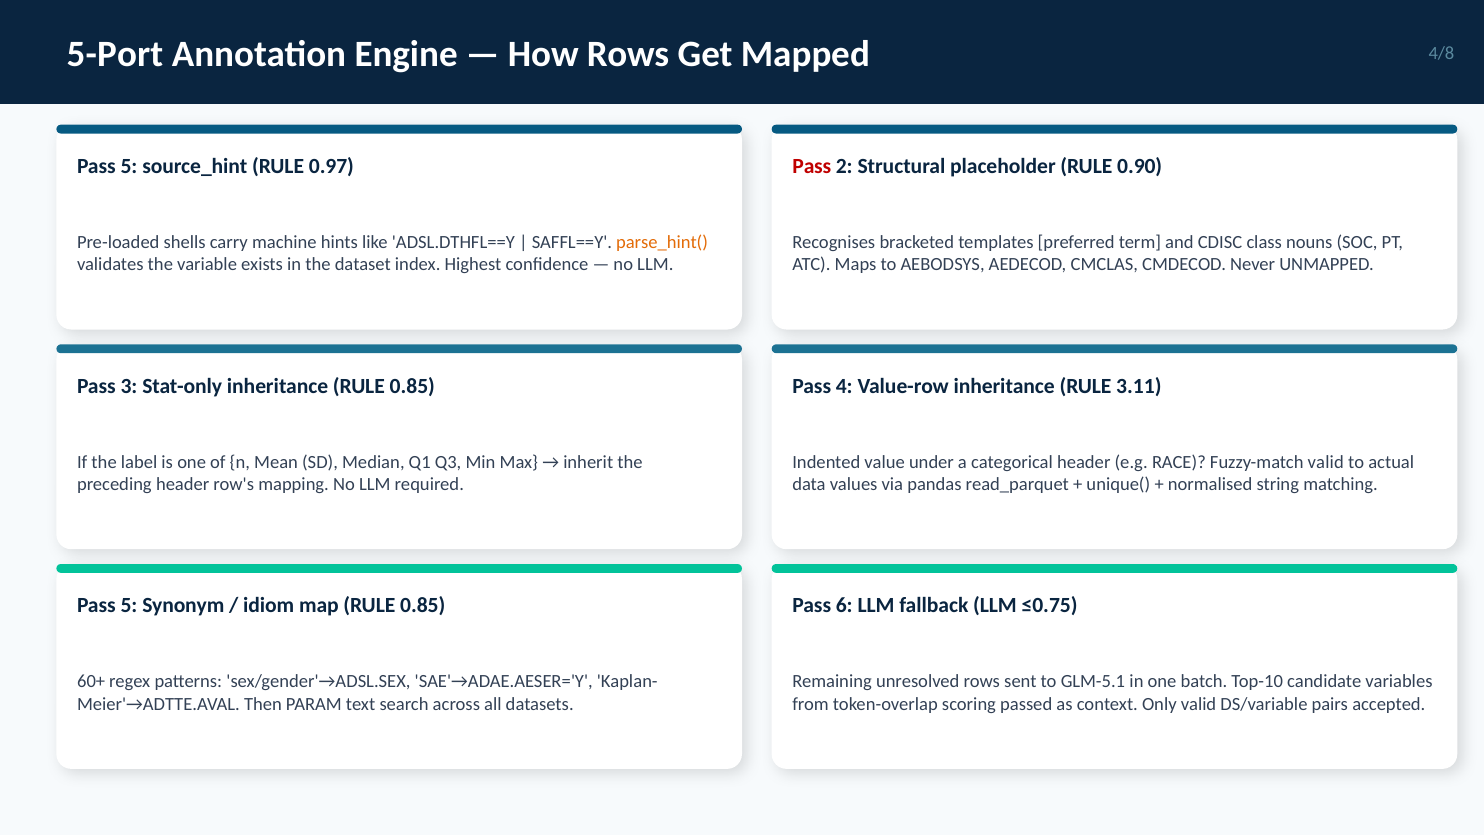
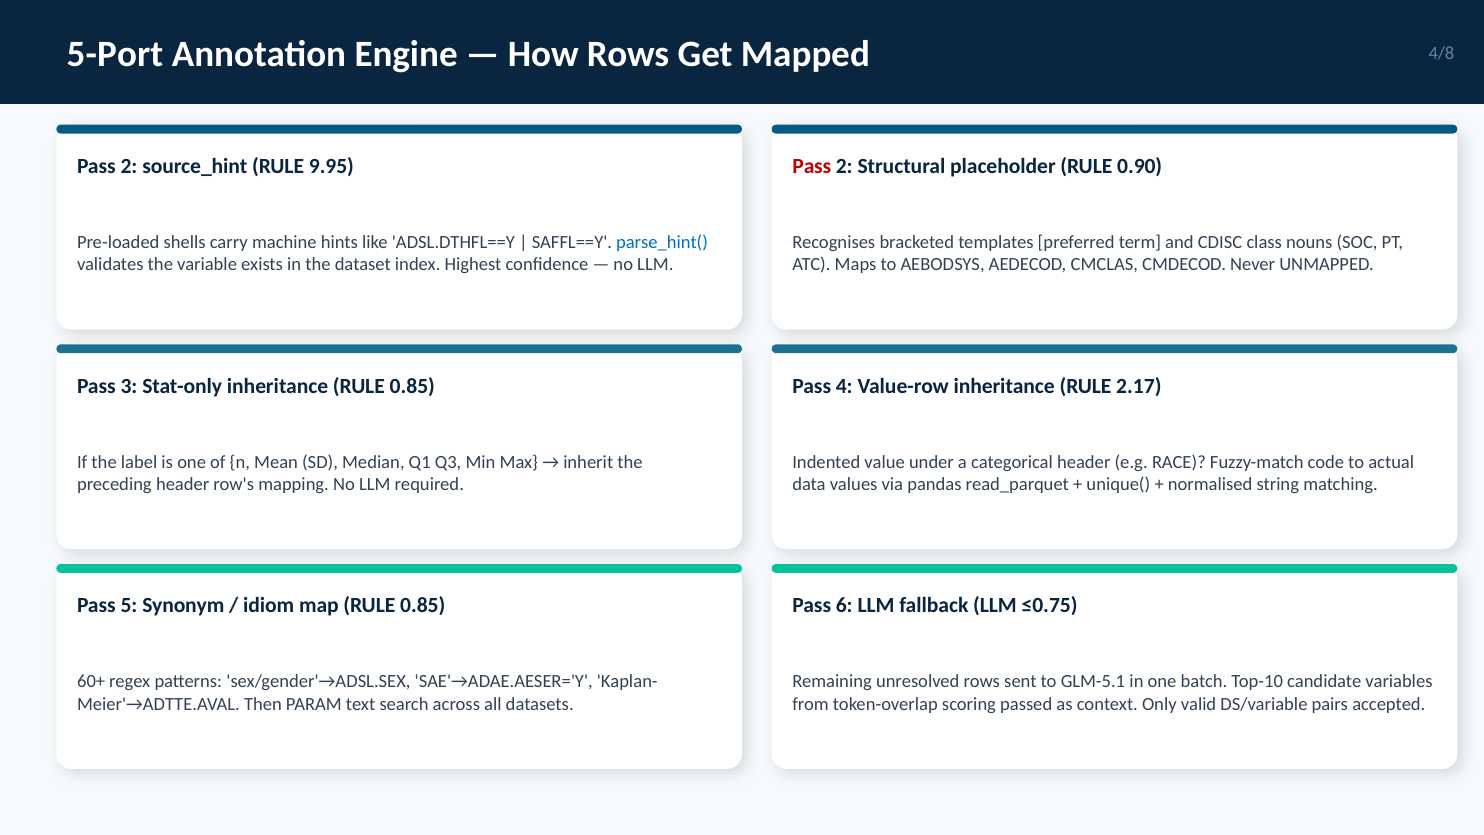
5: 5 -> 2 (129, 166)
0.97: 0.97 -> 9.95 (331, 166)
parse_hint( colour: orange -> blue (662, 242)
3.11: 3.11 -> 2.17 (1139, 386)
Fuzzy-match valid: valid -> code (1326, 462)
